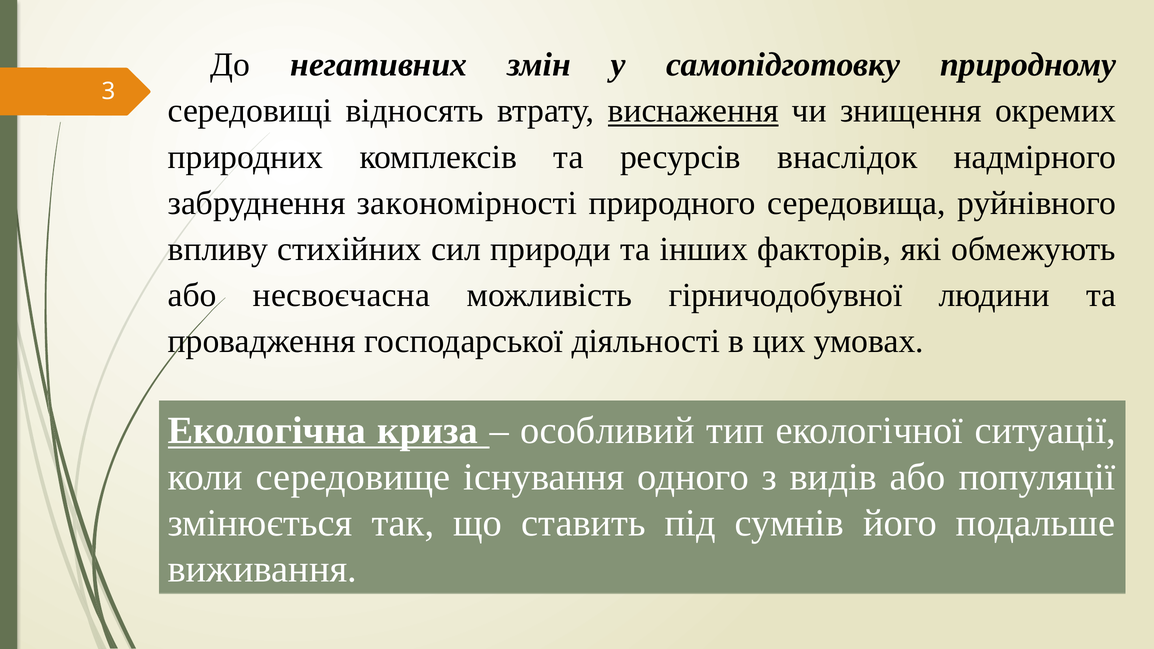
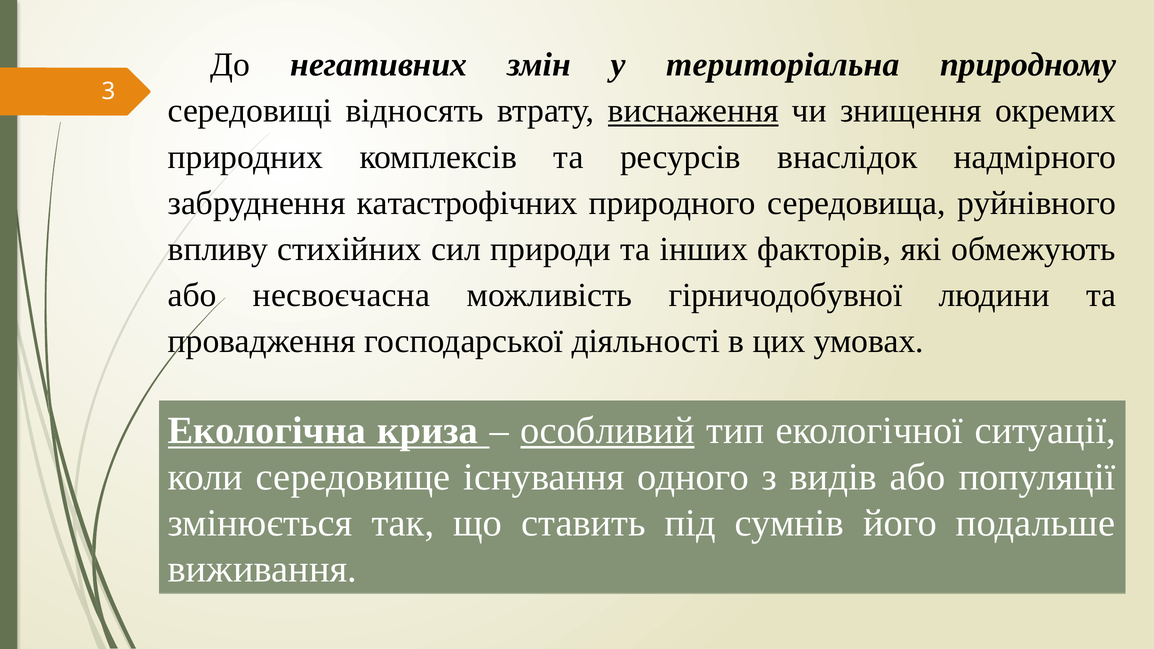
самопідготовку: самопідготовку -> територіальна (783, 65)
закономірності: закономірності -> катастрофічних (467, 203)
особливий underline: none -> present (608, 431)
